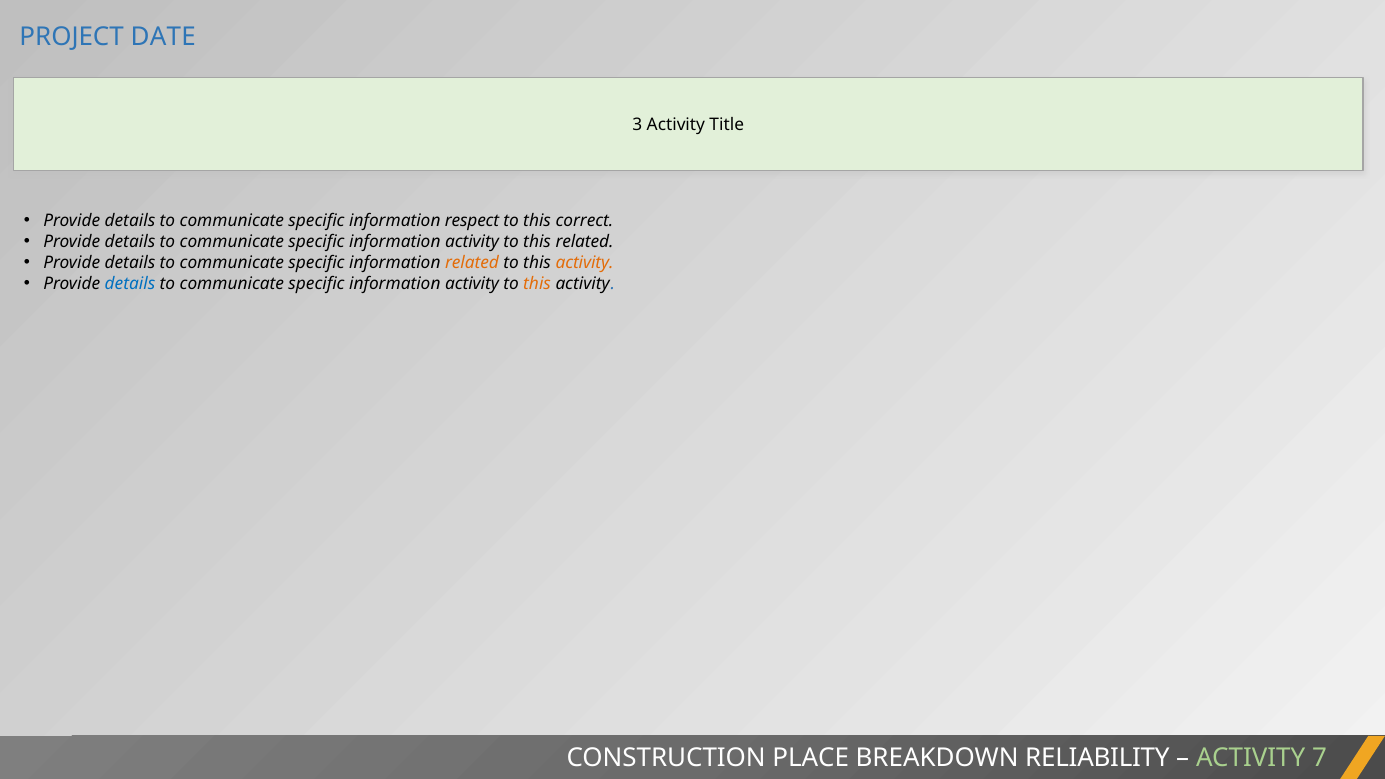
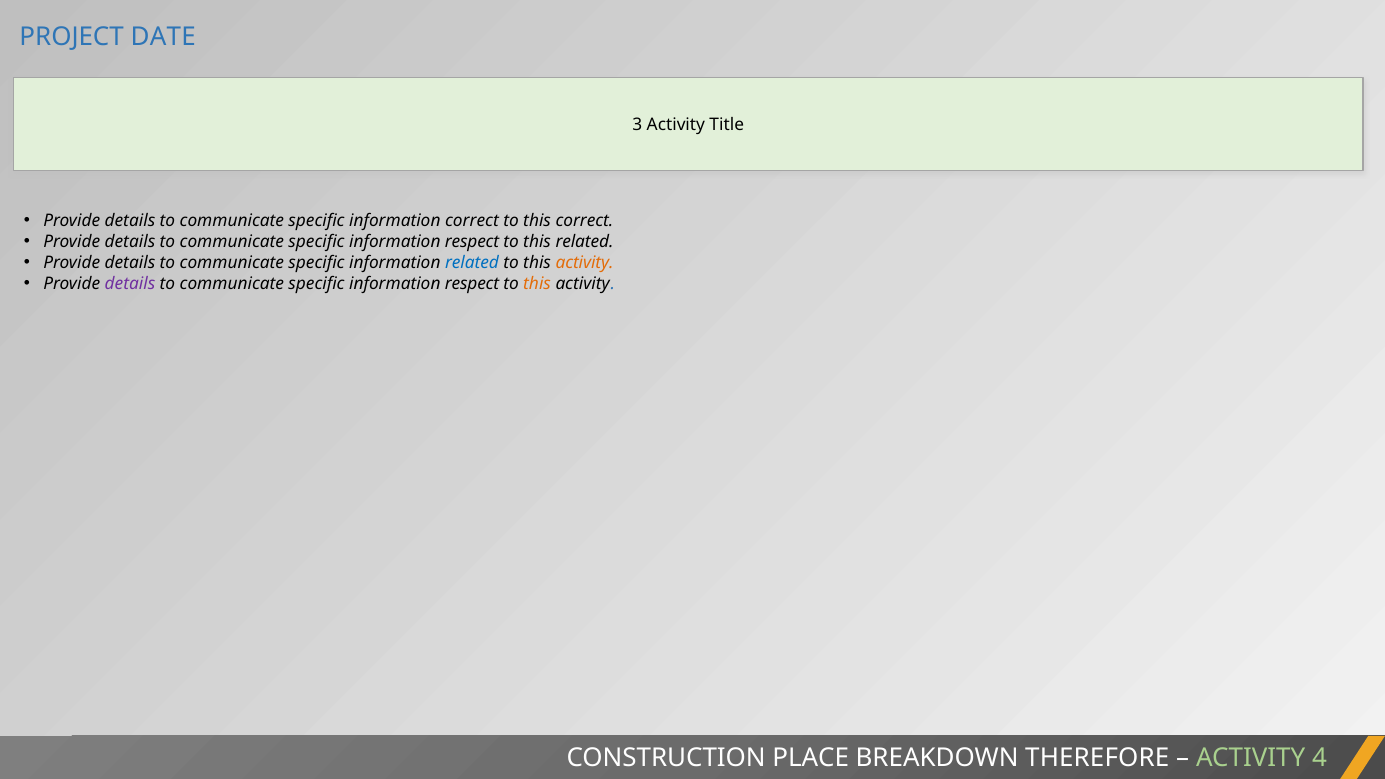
information respect: respect -> correct (472, 221)
activity: activity -> respect (472, 242)
related colour: orange -> blue (472, 263)
details colour: blue -> purple (130, 284)
activity: activity -> respect (472, 284)
RELIABILITY: RELIABILITY -> THEREFORE (1097, 758)
7: 7 -> 4 (1320, 758)
